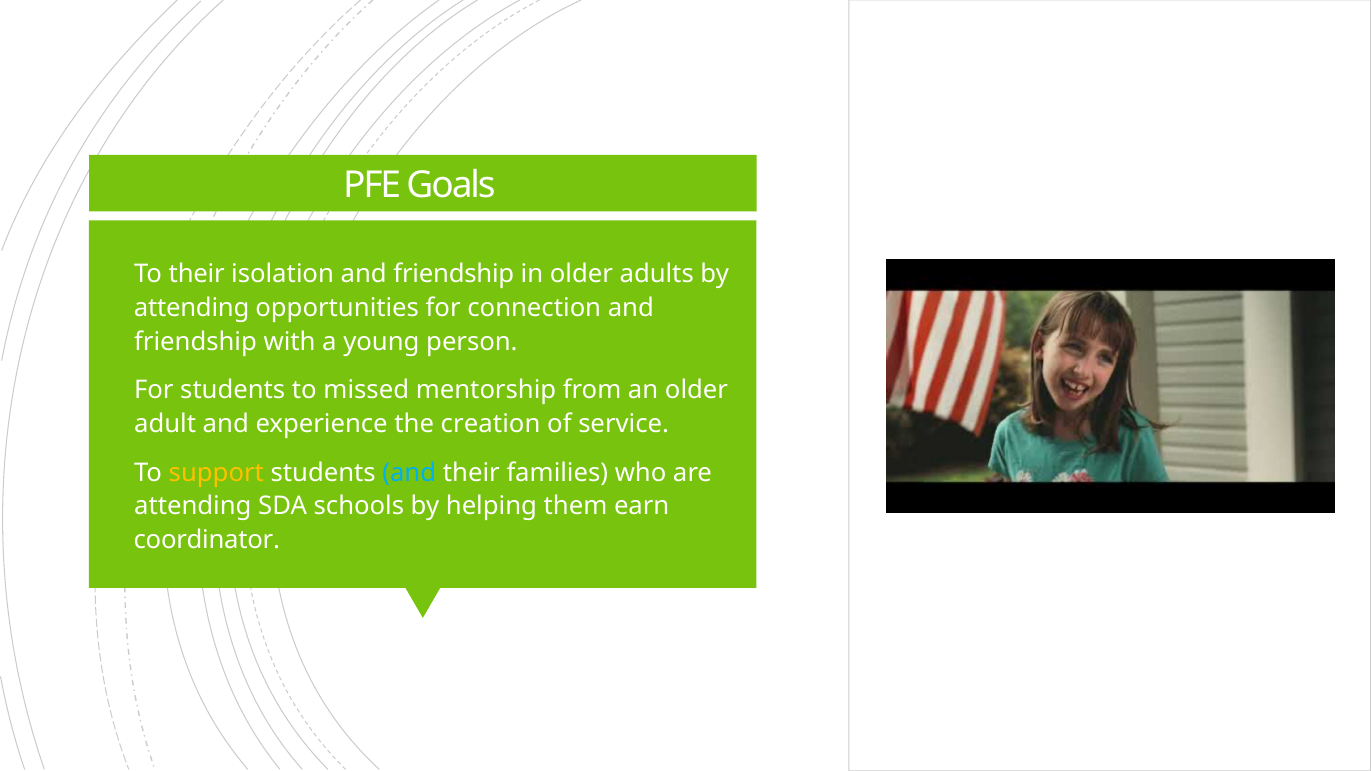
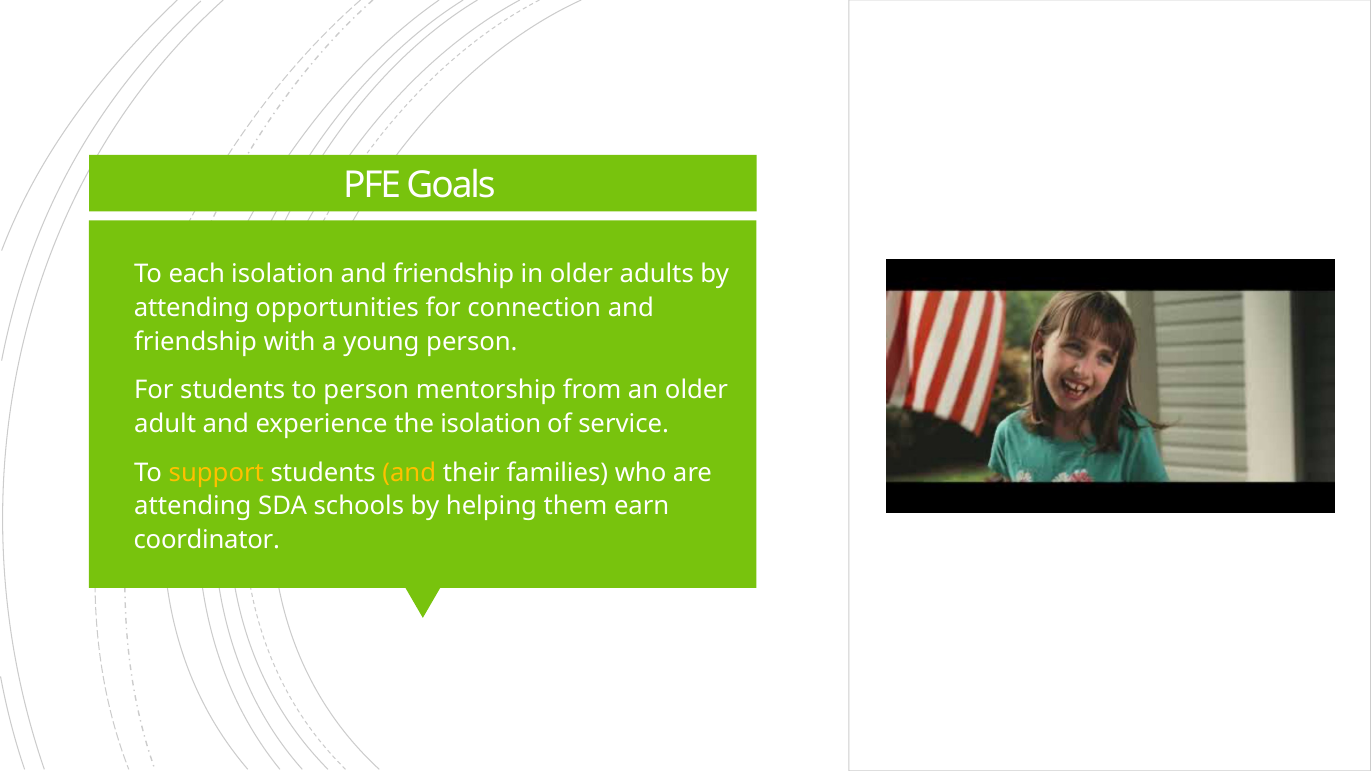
To their: their -> each (197, 274)
to missed: missed -> person (366, 391)
the creation: creation -> isolation (491, 424)
and colour: light blue -> yellow (409, 473)
